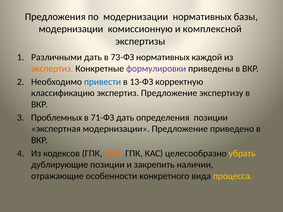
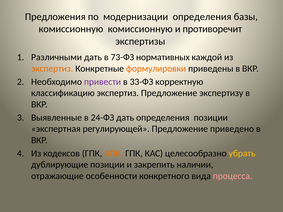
модернизации нормативных: нормативных -> определения (202, 17)
модернизации: модернизации -> комиссионную (71, 29)
комплексной: комплексной -> противоречит (212, 29)
формулировки colour: purple -> orange (156, 69)
привести colour: blue -> purple (103, 82)
13-ФЗ: 13-ФЗ -> 33-ФЗ (141, 82)
Проблемных: Проблемных -> Выявленные (57, 118)
71-ФЗ: 71-ФЗ -> 24-ФЗ (102, 118)
экспертная модернизации: модернизации -> регулирующей (116, 129)
процесса colour: yellow -> pink (233, 176)
